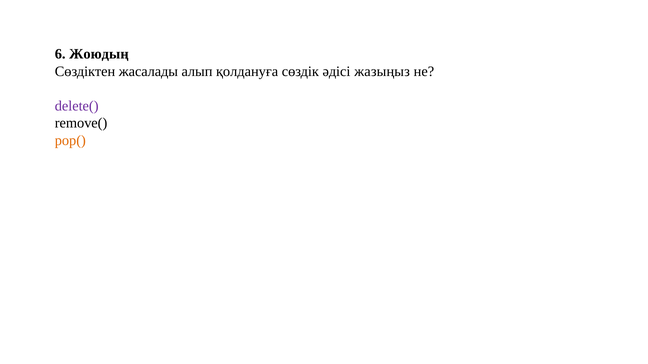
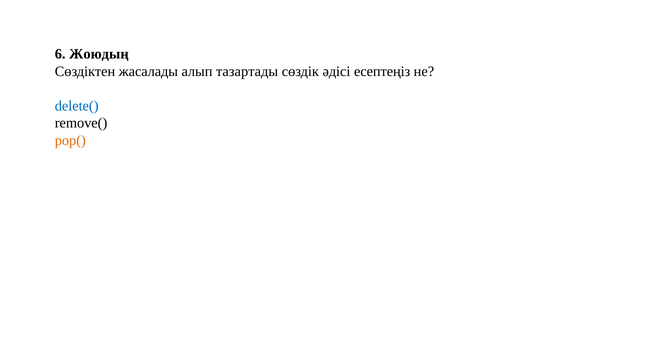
қолдануға: қолдануға -> тазартады (247, 72)
жазыңыз: жазыңыз -> есептеңіз (382, 72)
delete( colour: purple -> blue (77, 106)
